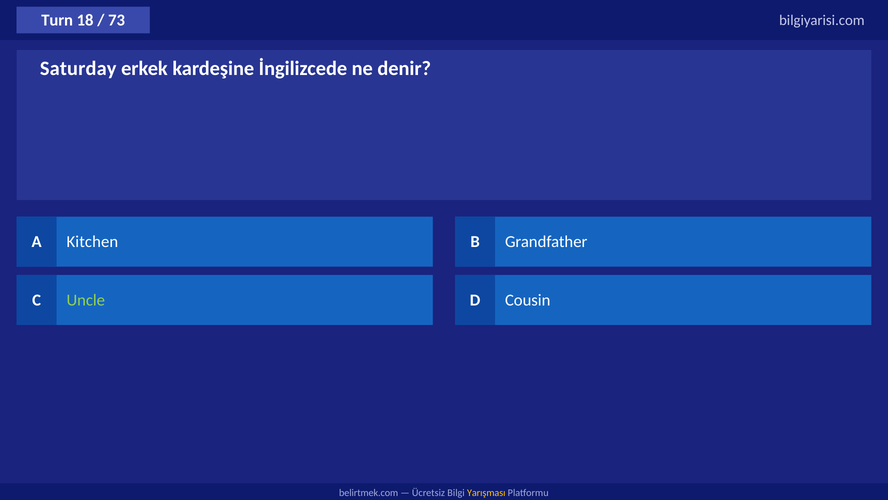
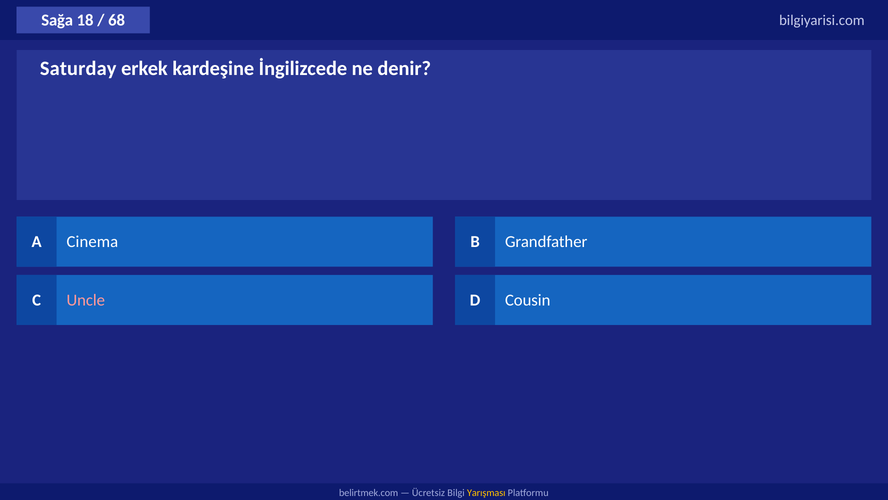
Turn: Turn -> Sağa (57, 20)
73: 73 -> 68 (117, 20)
Kitchen: Kitchen -> Cinema (92, 242)
Uncle colour: light green -> pink (86, 300)
